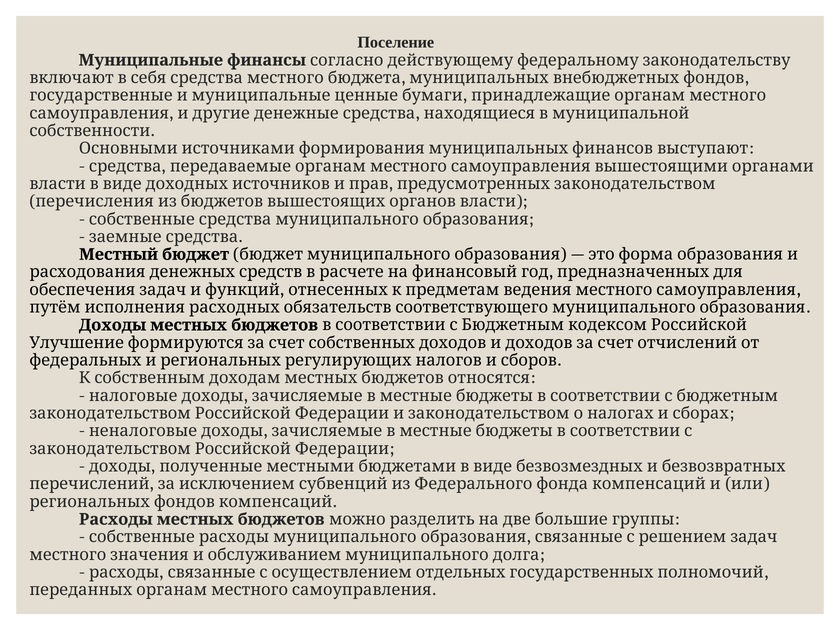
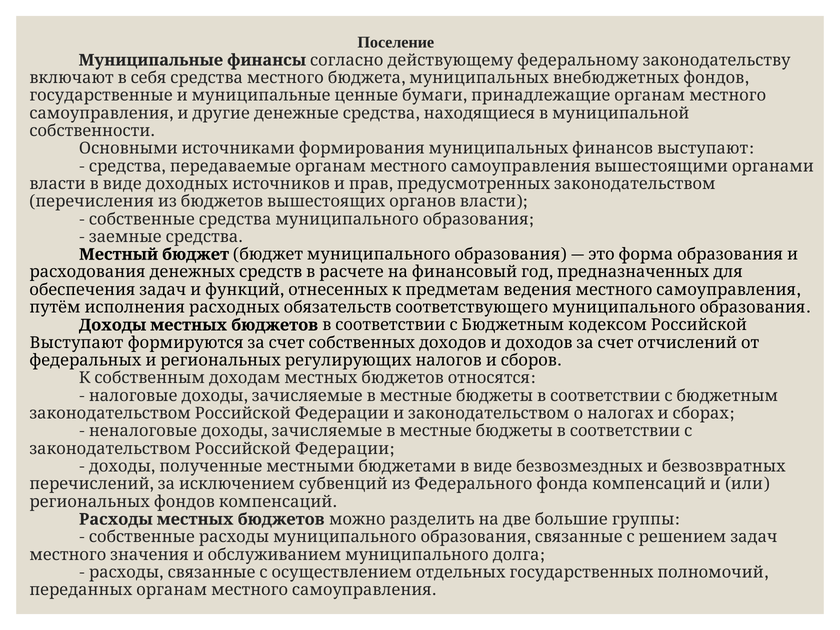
Улучшение: Улучшение -> Выступают (77, 343)
